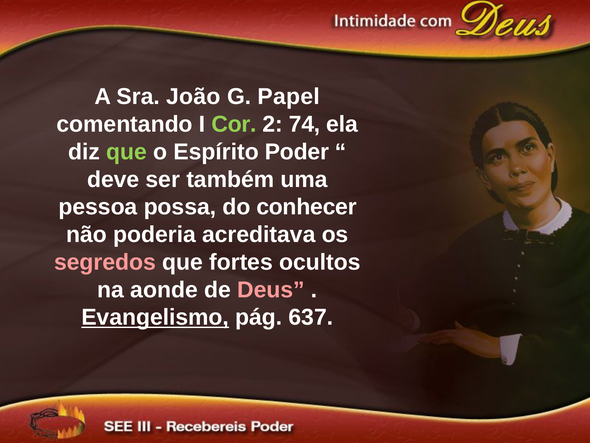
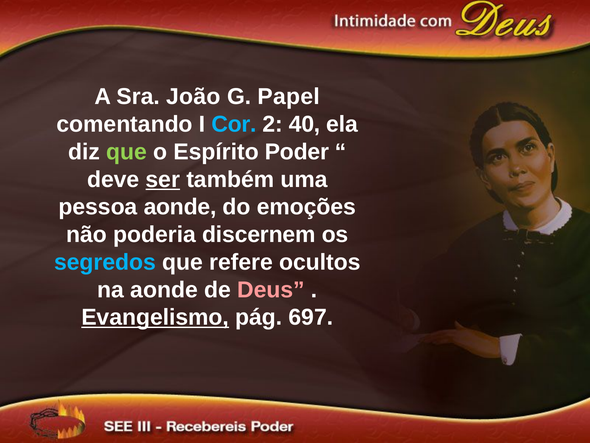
Cor colour: light green -> light blue (234, 124)
74: 74 -> 40 (305, 124)
ser underline: none -> present (163, 179)
pessoa possa: possa -> aonde (180, 207)
conhecer: conhecer -> emoções (306, 207)
acreditava: acreditava -> discernem (259, 234)
segredos colour: pink -> light blue (105, 262)
fortes: fortes -> refere (241, 262)
637: 637 -> 697 (311, 317)
